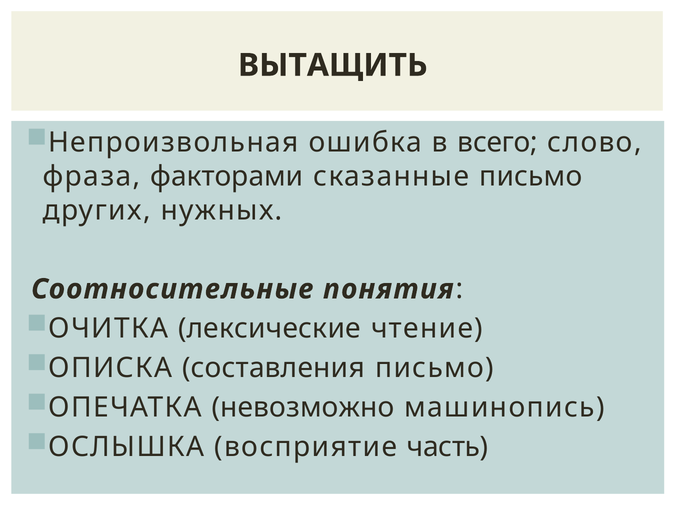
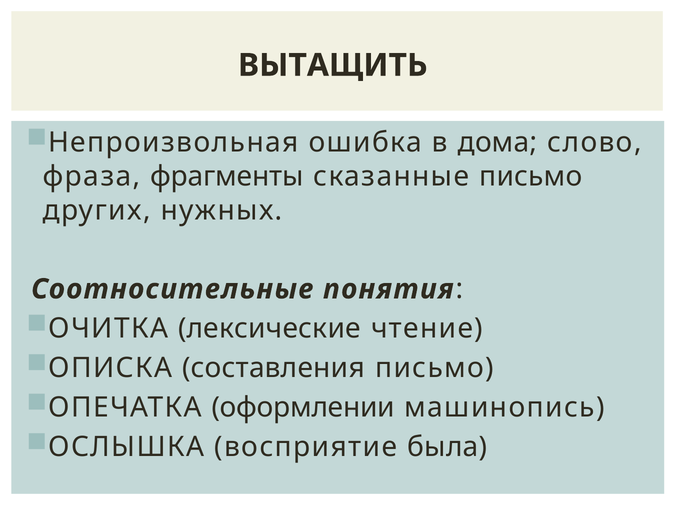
всего: всего -> дома (497, 143)
факторами: факторами -> фрагменты (227, 176)
невозможно: невозможно -> оформлении (303, 407)
часть: часть -> была (447, 447)
